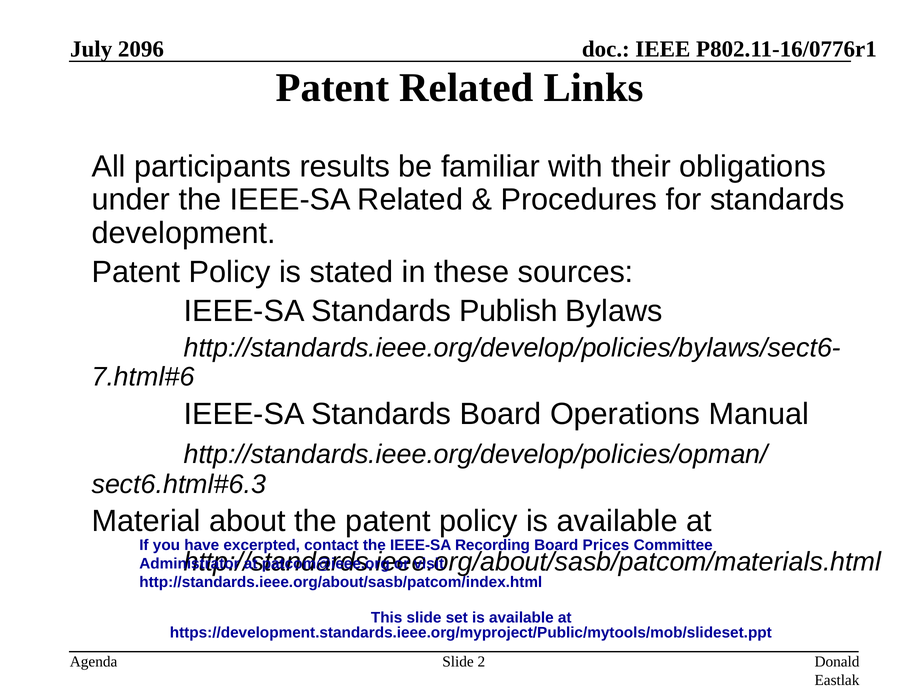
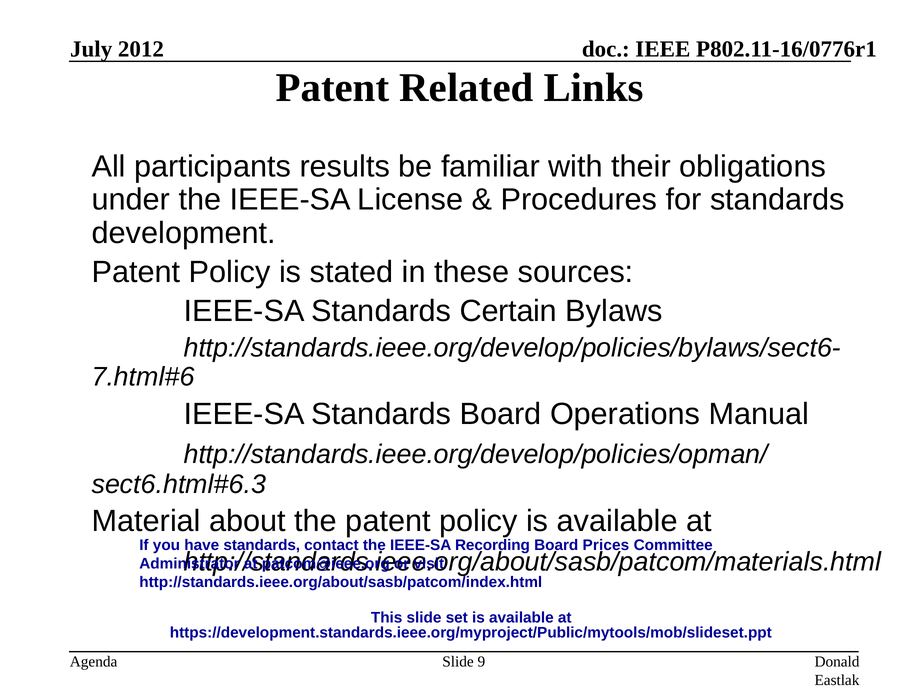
2096: 2096 -> 2012 (141, 49)
IEEE-SA Related: Related -> License (410, 200)
Publish: Publish -> Certain (508, 311)
have excerpted: excerpted -> standards (262, 545)
2: 2 -> 9 (481, 662)
